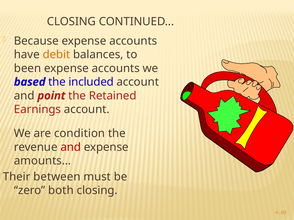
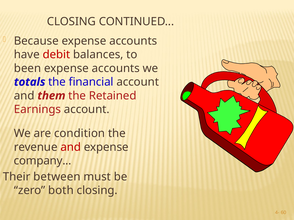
debit colour: orange -> red (56, 55)
based: based -> totals (30, 82)
included: included -> financial (91, 82)
point: point -> them (51, 96)
amounts: amounts -> company (43, 161)
